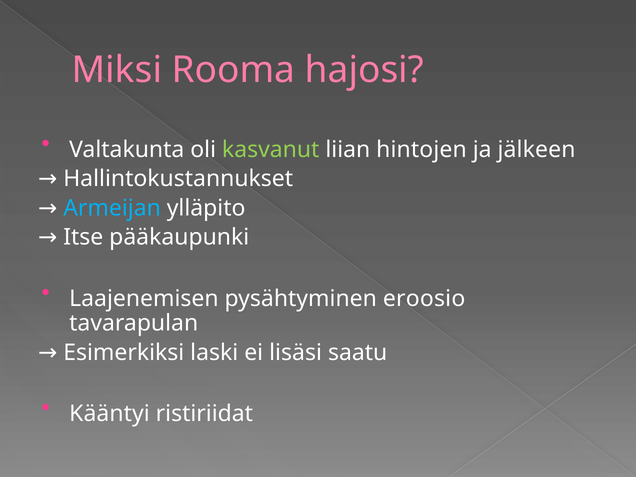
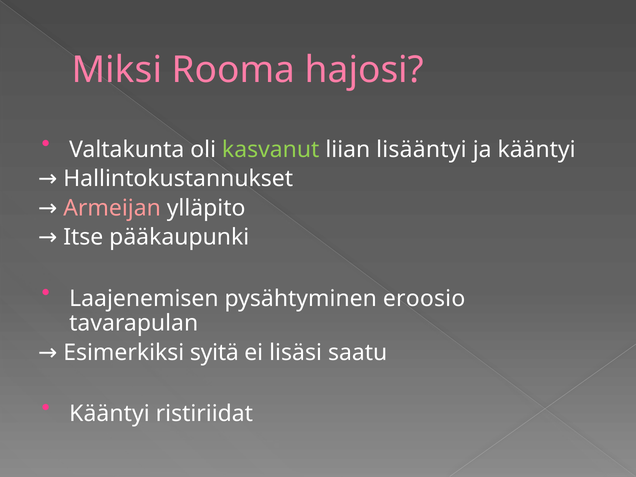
hintojen: hintojen -> lisääntyi (421, 149)
ja jälkeen: jälkeen -> kääntyi (537, 149)
Armeijan colour: light blue -> pink (112, 208)
laski: laski -> syitä (214, 352)
